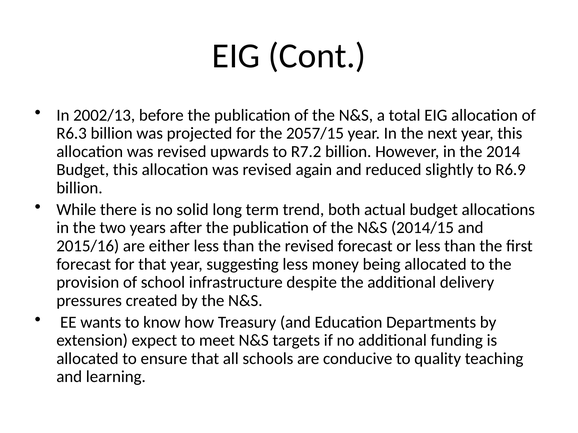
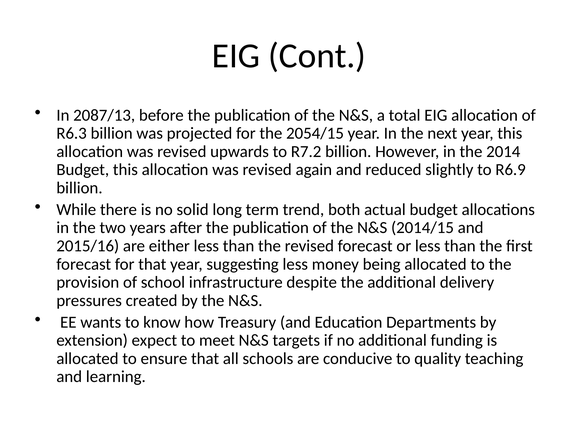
2002/13: 2002/13 -> 2087/13 (104, 115)
2057/15: 2057/15 -> 2054/15 (315, 134)
